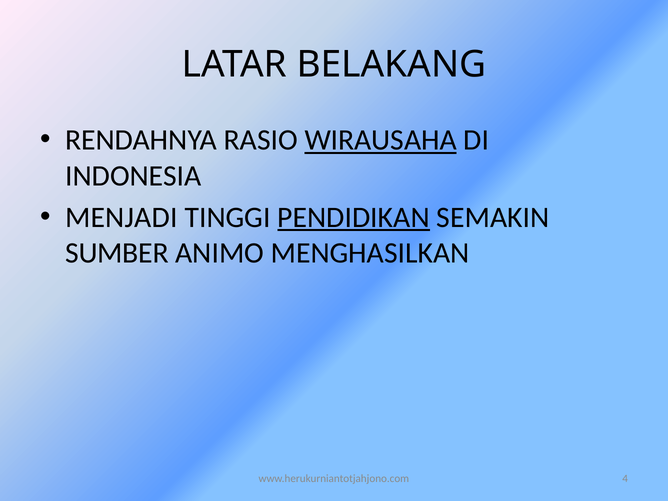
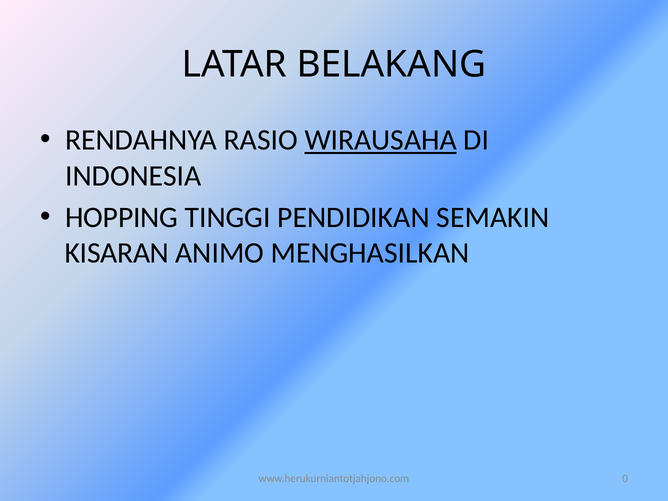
MENJADI: MENJADI -> HOPPING (122, 217)
PENDIDIKAN underline: present -> none (354, 217)
SUMBER: SUMBER -> KISARAN (117, 253)
4: 4 -> 0 (625, 478)
